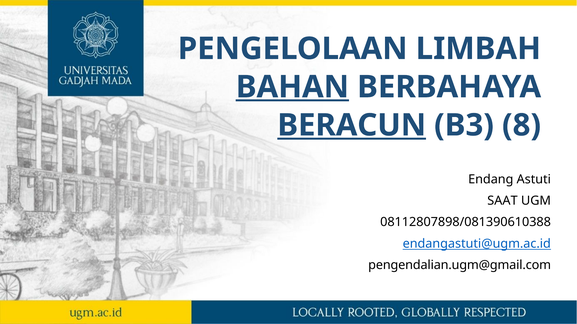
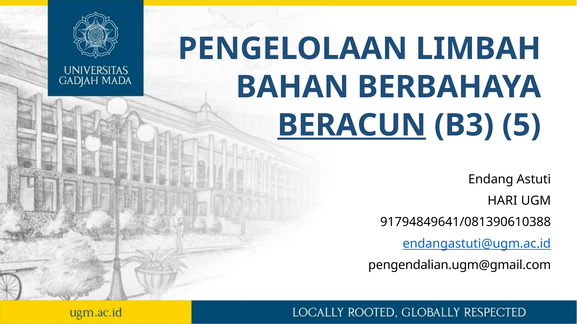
BAHAN underline: present -> none (292, 87)
8: 8 -> 5 (522, 125)
SAAT: SAAT -> HARI (502, 201)
08112807898/081390610388: 08112807898/081390610388 -> 91794849641/081390610388 (466, 222)
